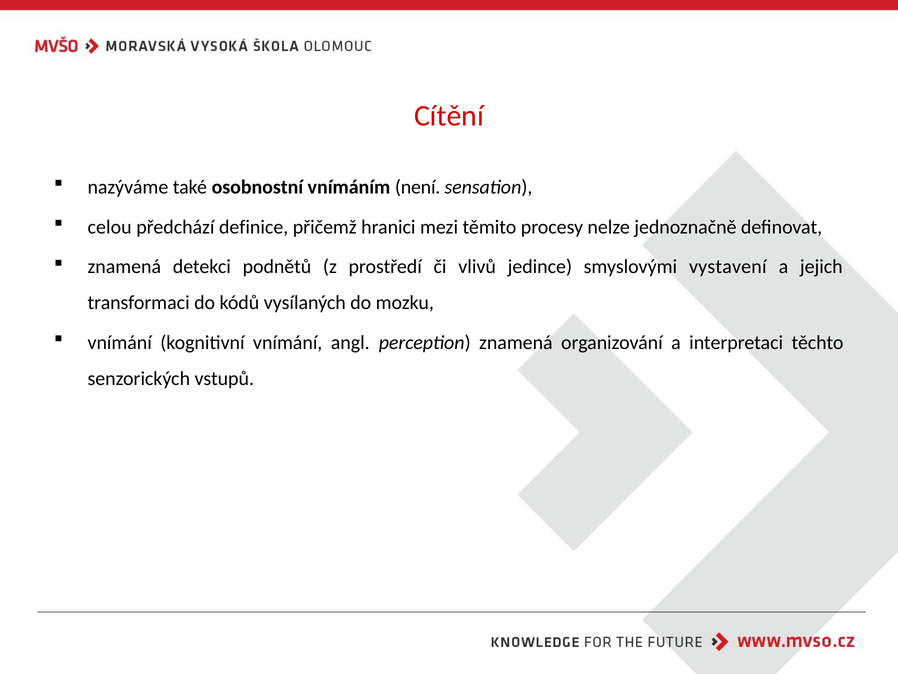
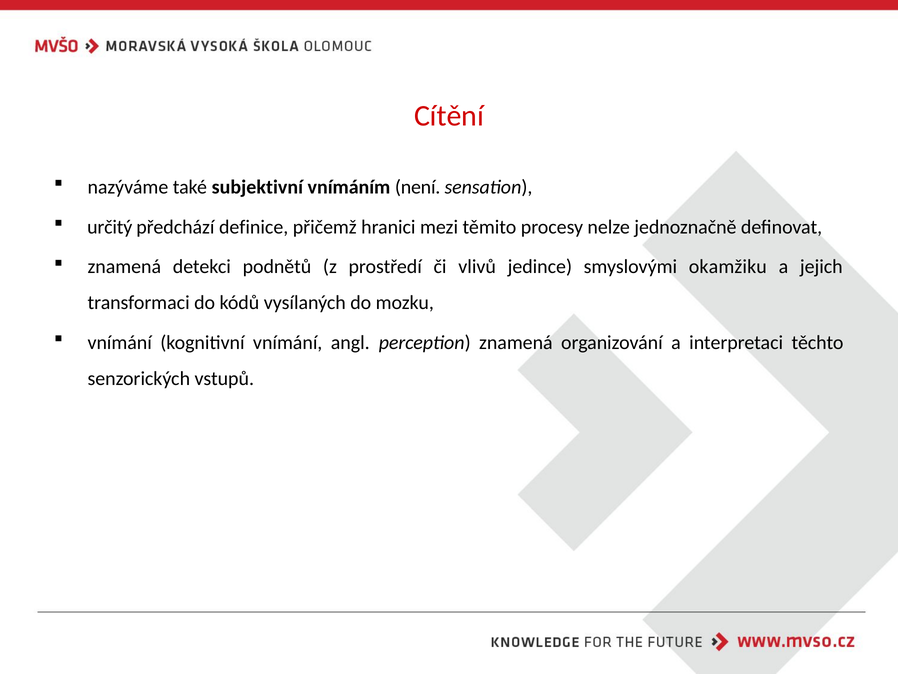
osobnostní: osobnostní -> subjektivní (257, 187)
celou: celou -> určitý (110, 227)
vystavení: vystavení -> okamžiku (728, 267)
